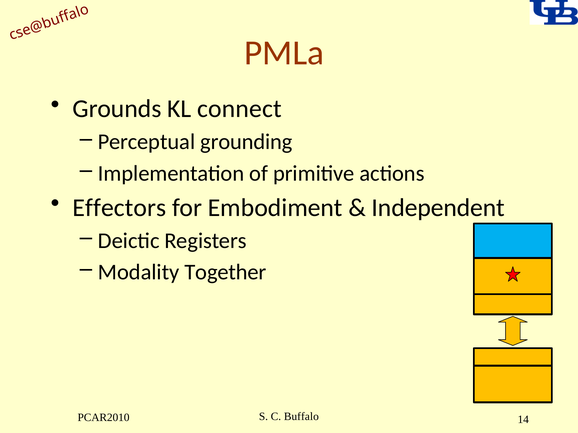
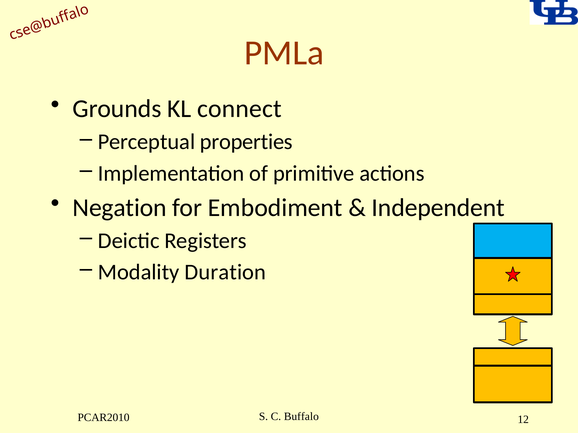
grounding: grounding -> properties (246, 142)
Effectors: Effectors -> Negation (120, 208)
Together: Together -> Duration (225, 273)
14: 14 -> 12 (523, 420)
